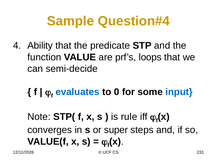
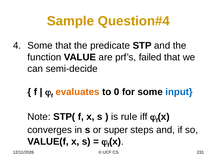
4 Ability: Ability -> Some (40, 46)
loops: loops -> failed (150, 57)
evaluates colour: blue -> orange (78, 92)
